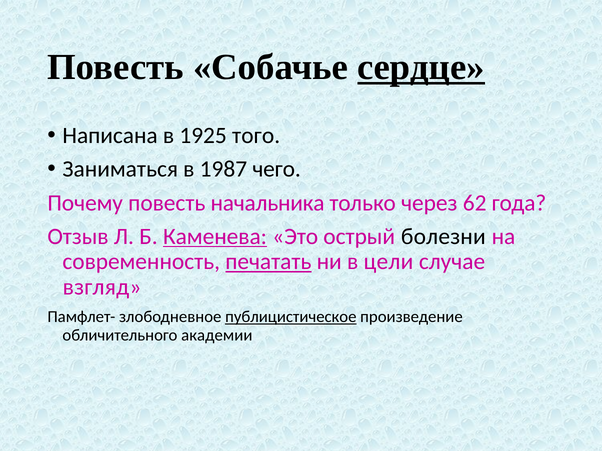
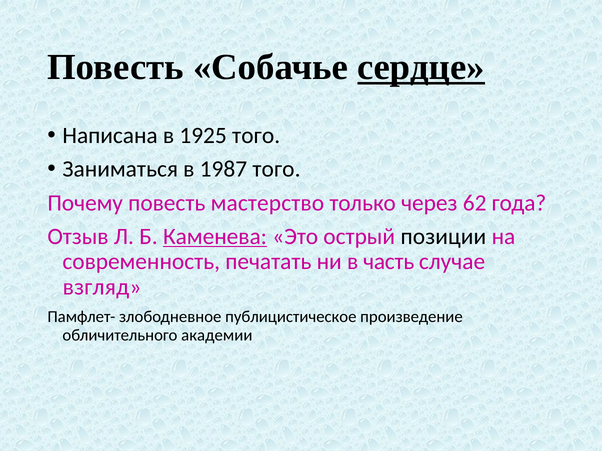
1987 чего: чего -> того (276, 169)
начальника: начальника -> мастерство (267, 203)
болезни: болезни -> позиции (443, 237)
печатать underline: present -> none (268, 262)
цели: цели -> часть (389, 262)
публицистическое underline: present -> none (291, 317)
